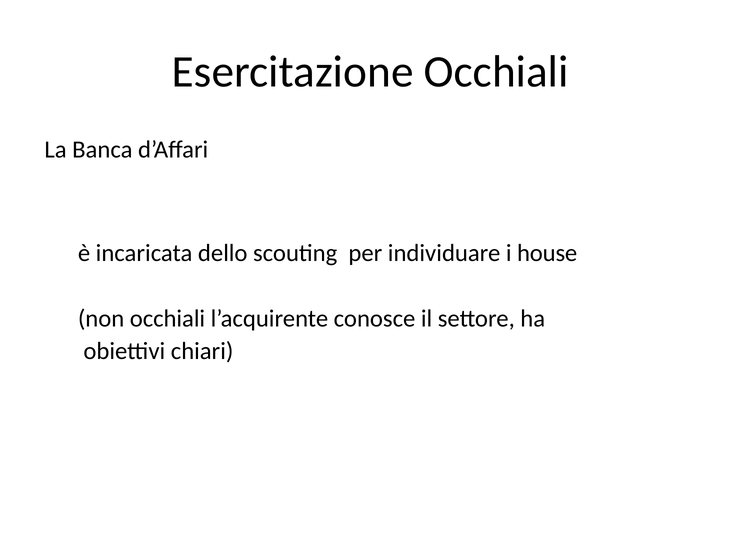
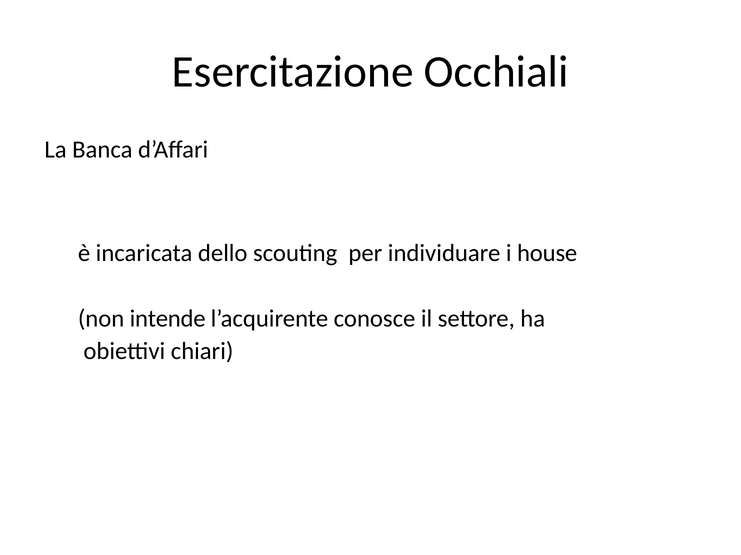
non occhiali: occhiali -> intende (168, 319)
